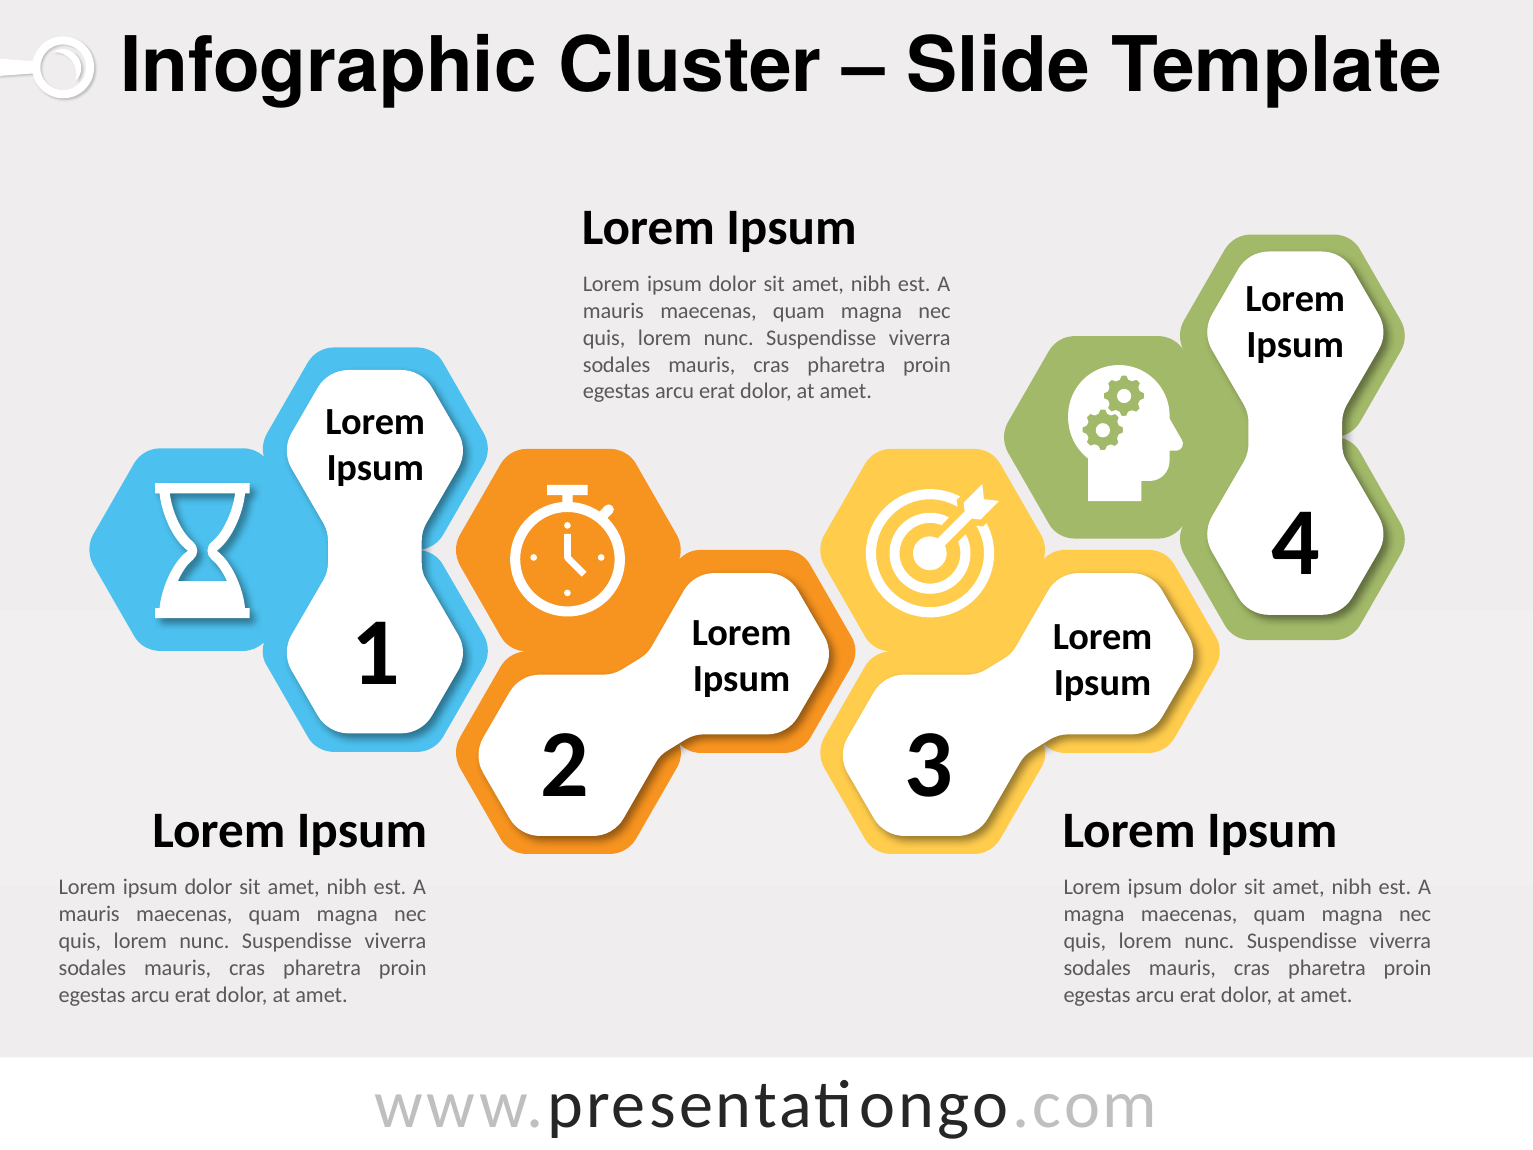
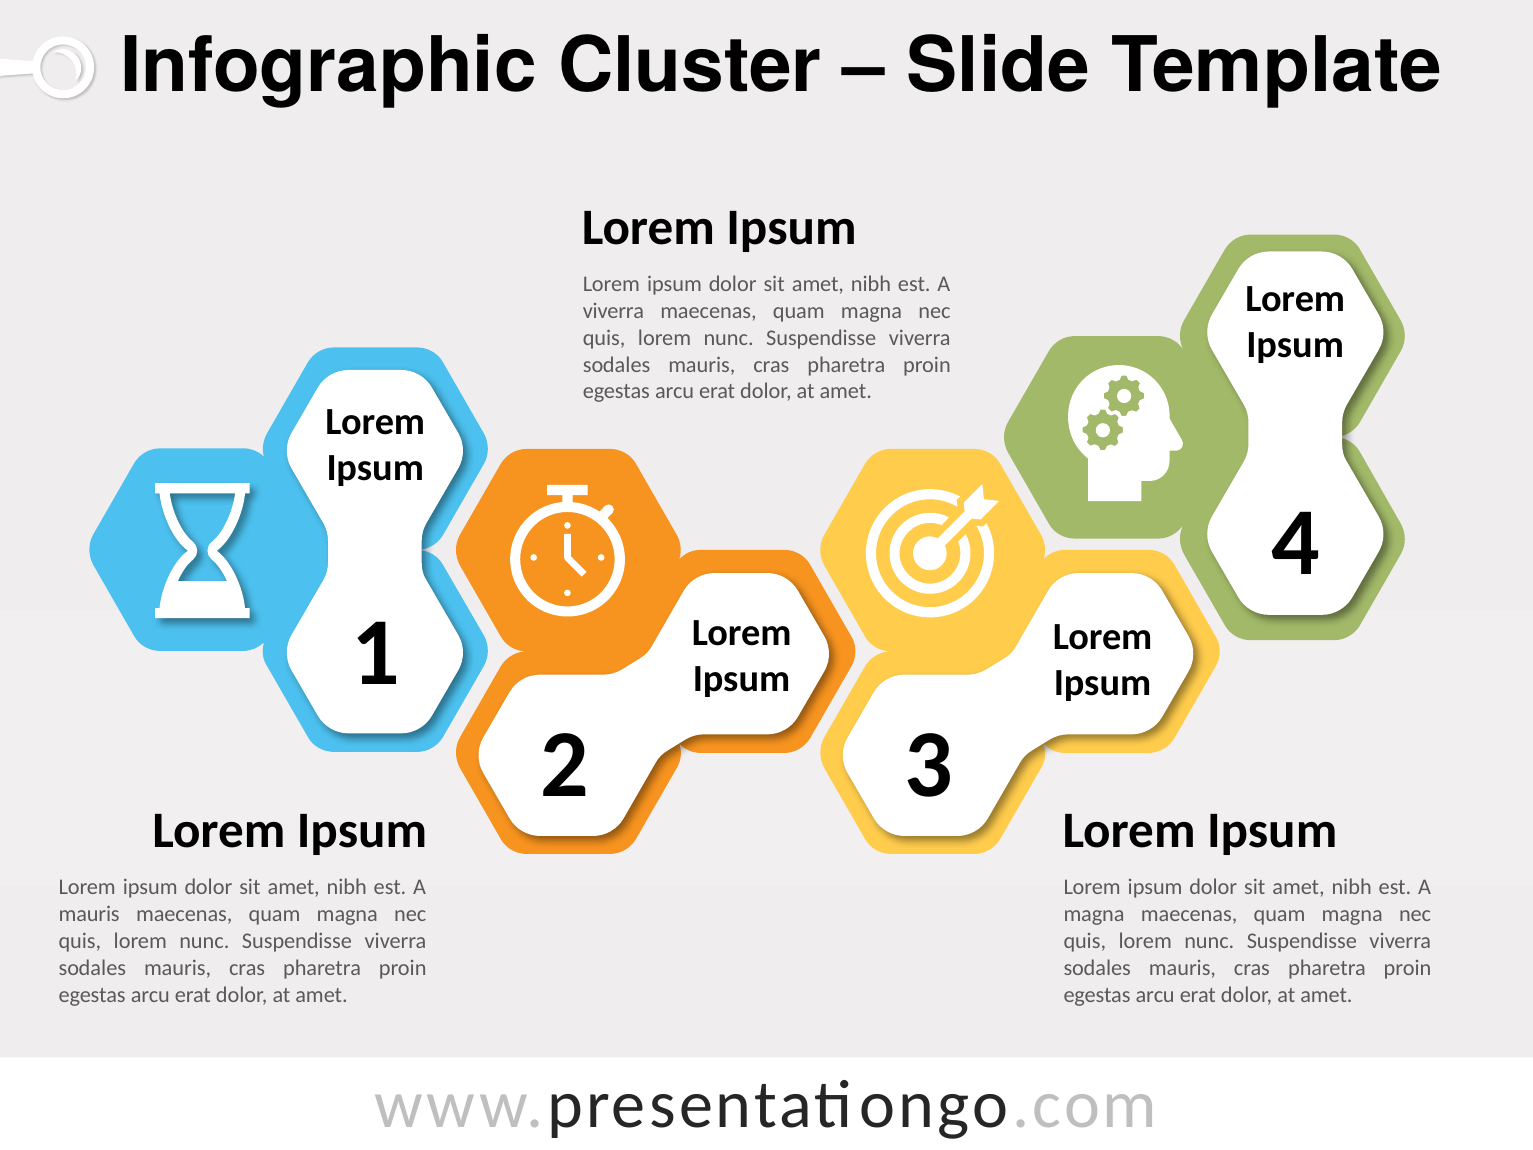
mauris: mauris -> viverra (613, 311)
